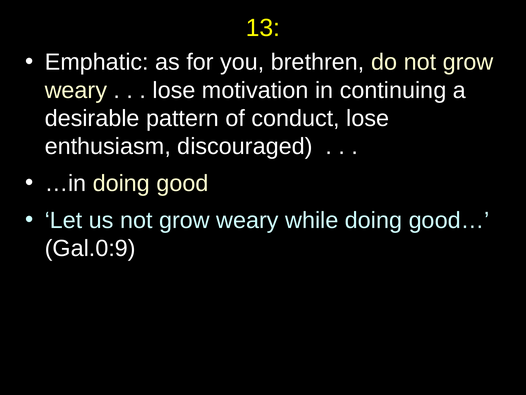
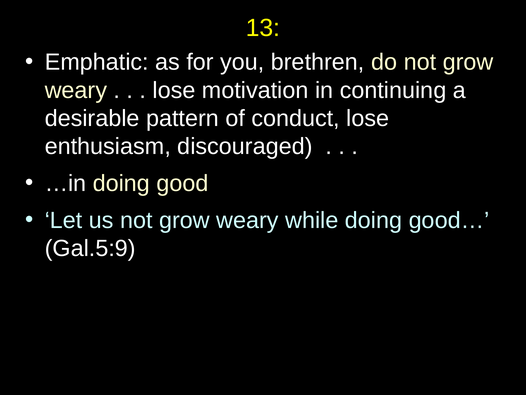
Gal.0:9: Gal.0:9 -> Gal.5:9 (90, 248)
